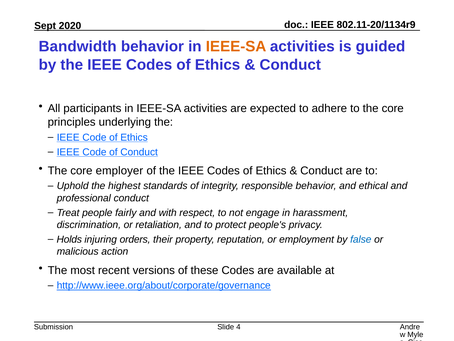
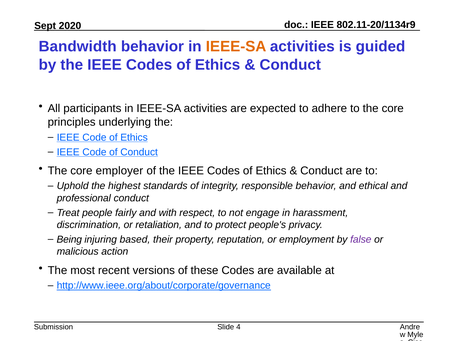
Holds: Holds -> Being (69, 239)
orders: orders -> based (135, 239)
false colour: blue -> purple (361, 239)
